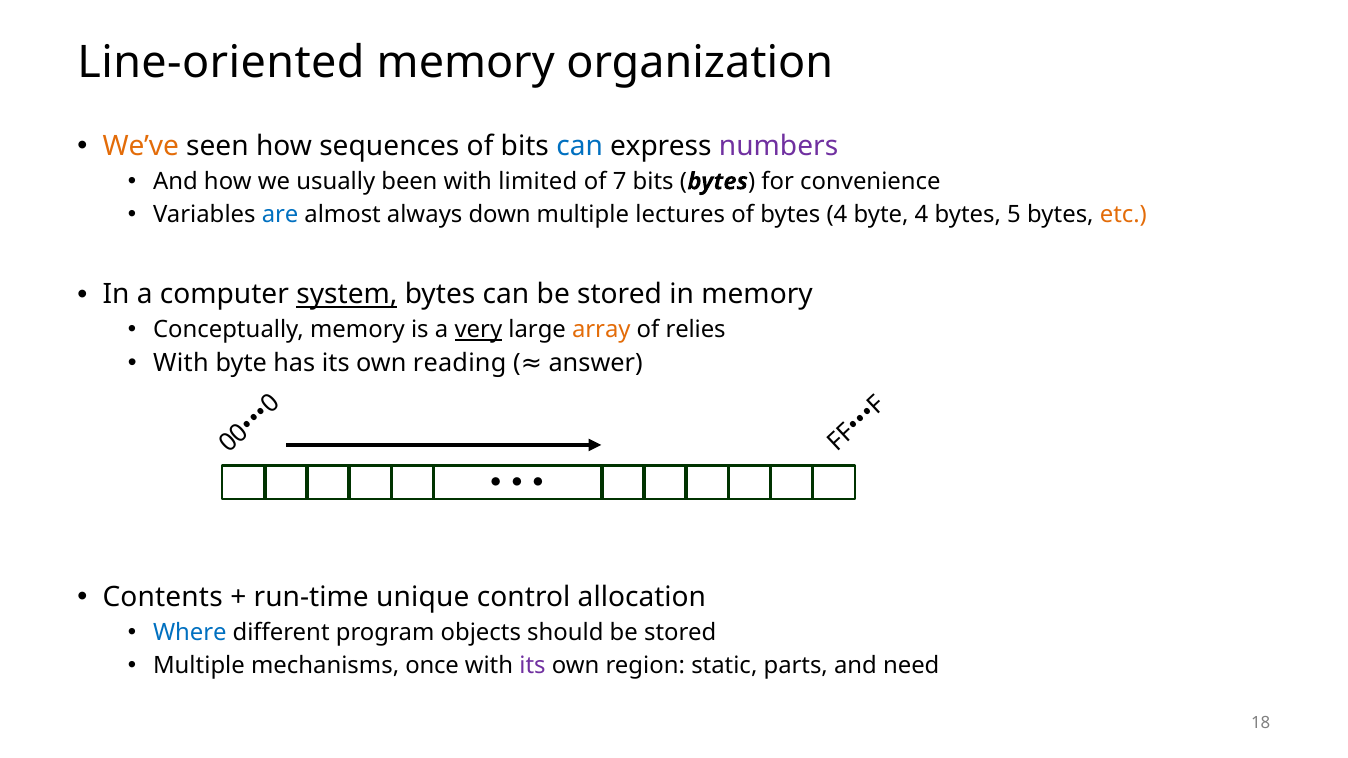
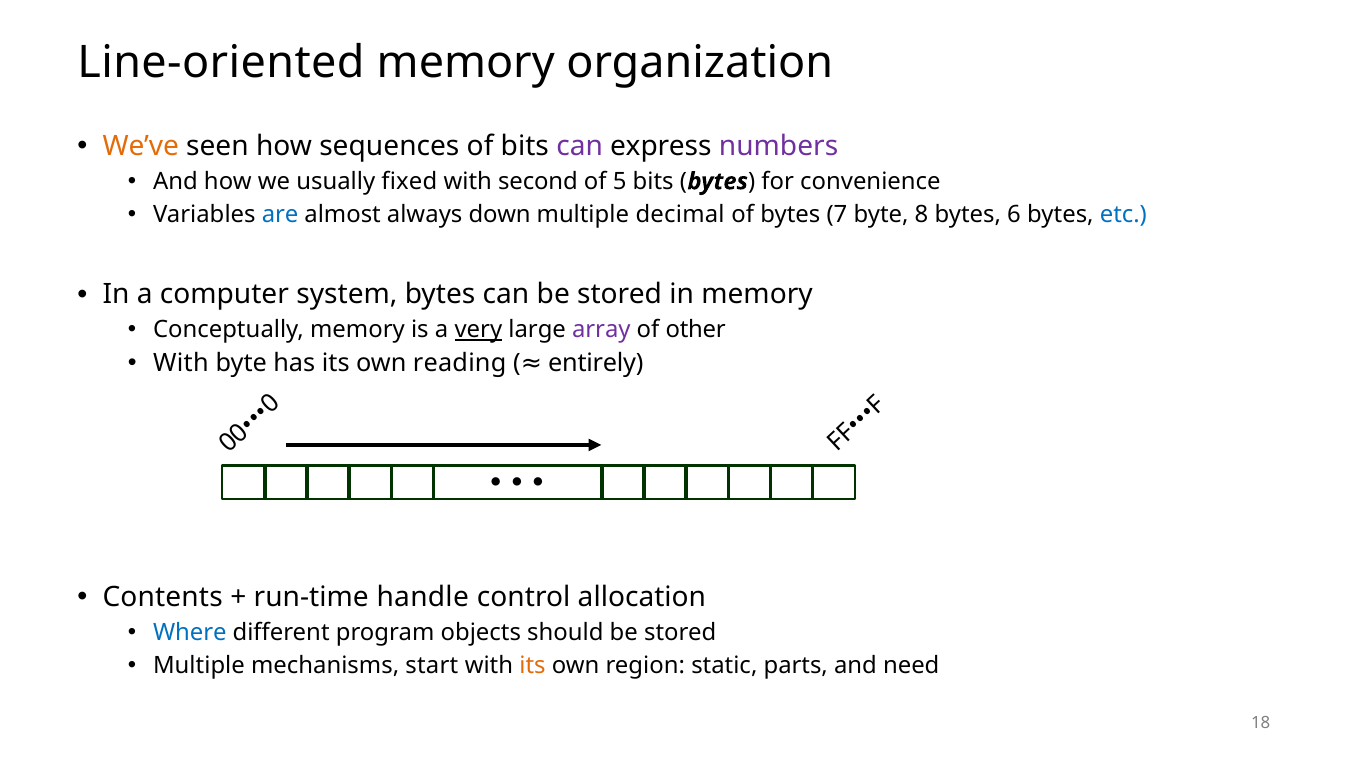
can colour: blue -> purple (580, 146)
been: been -> fixed (409, 181)
limited: limited -> second (538, 181)
7: 7 -> 5 (620, 181)
lectures: lectures -> decimal (680, 214)
bytes 4: 4 -> 7 (837, 214)
byte 4: 4 -> 8 (922, 214)
5: 5 -> 6 (1014, 214)
etc colour: orange -> blue (1123, 214)
system underline: present -> none (347, 295)
array colour: orange -> purple (601, 330)
relies: relies -> other (696, 330)
answer: answer -> entirely (596, 363)
unique: unique -> handle (423, 598)
once: once -> start (432, 666)
its colour: purple -> orange (533, 666)
